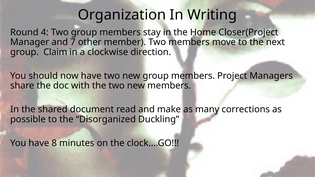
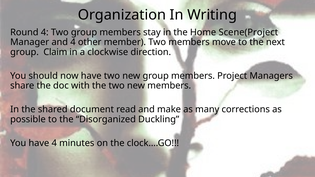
Closer(Project: Closer(Project -> Scene(Project (248, 32)
and 7: 7 -> 4 (73, 42)
have 8: 8 -> 4 (54, 143)
